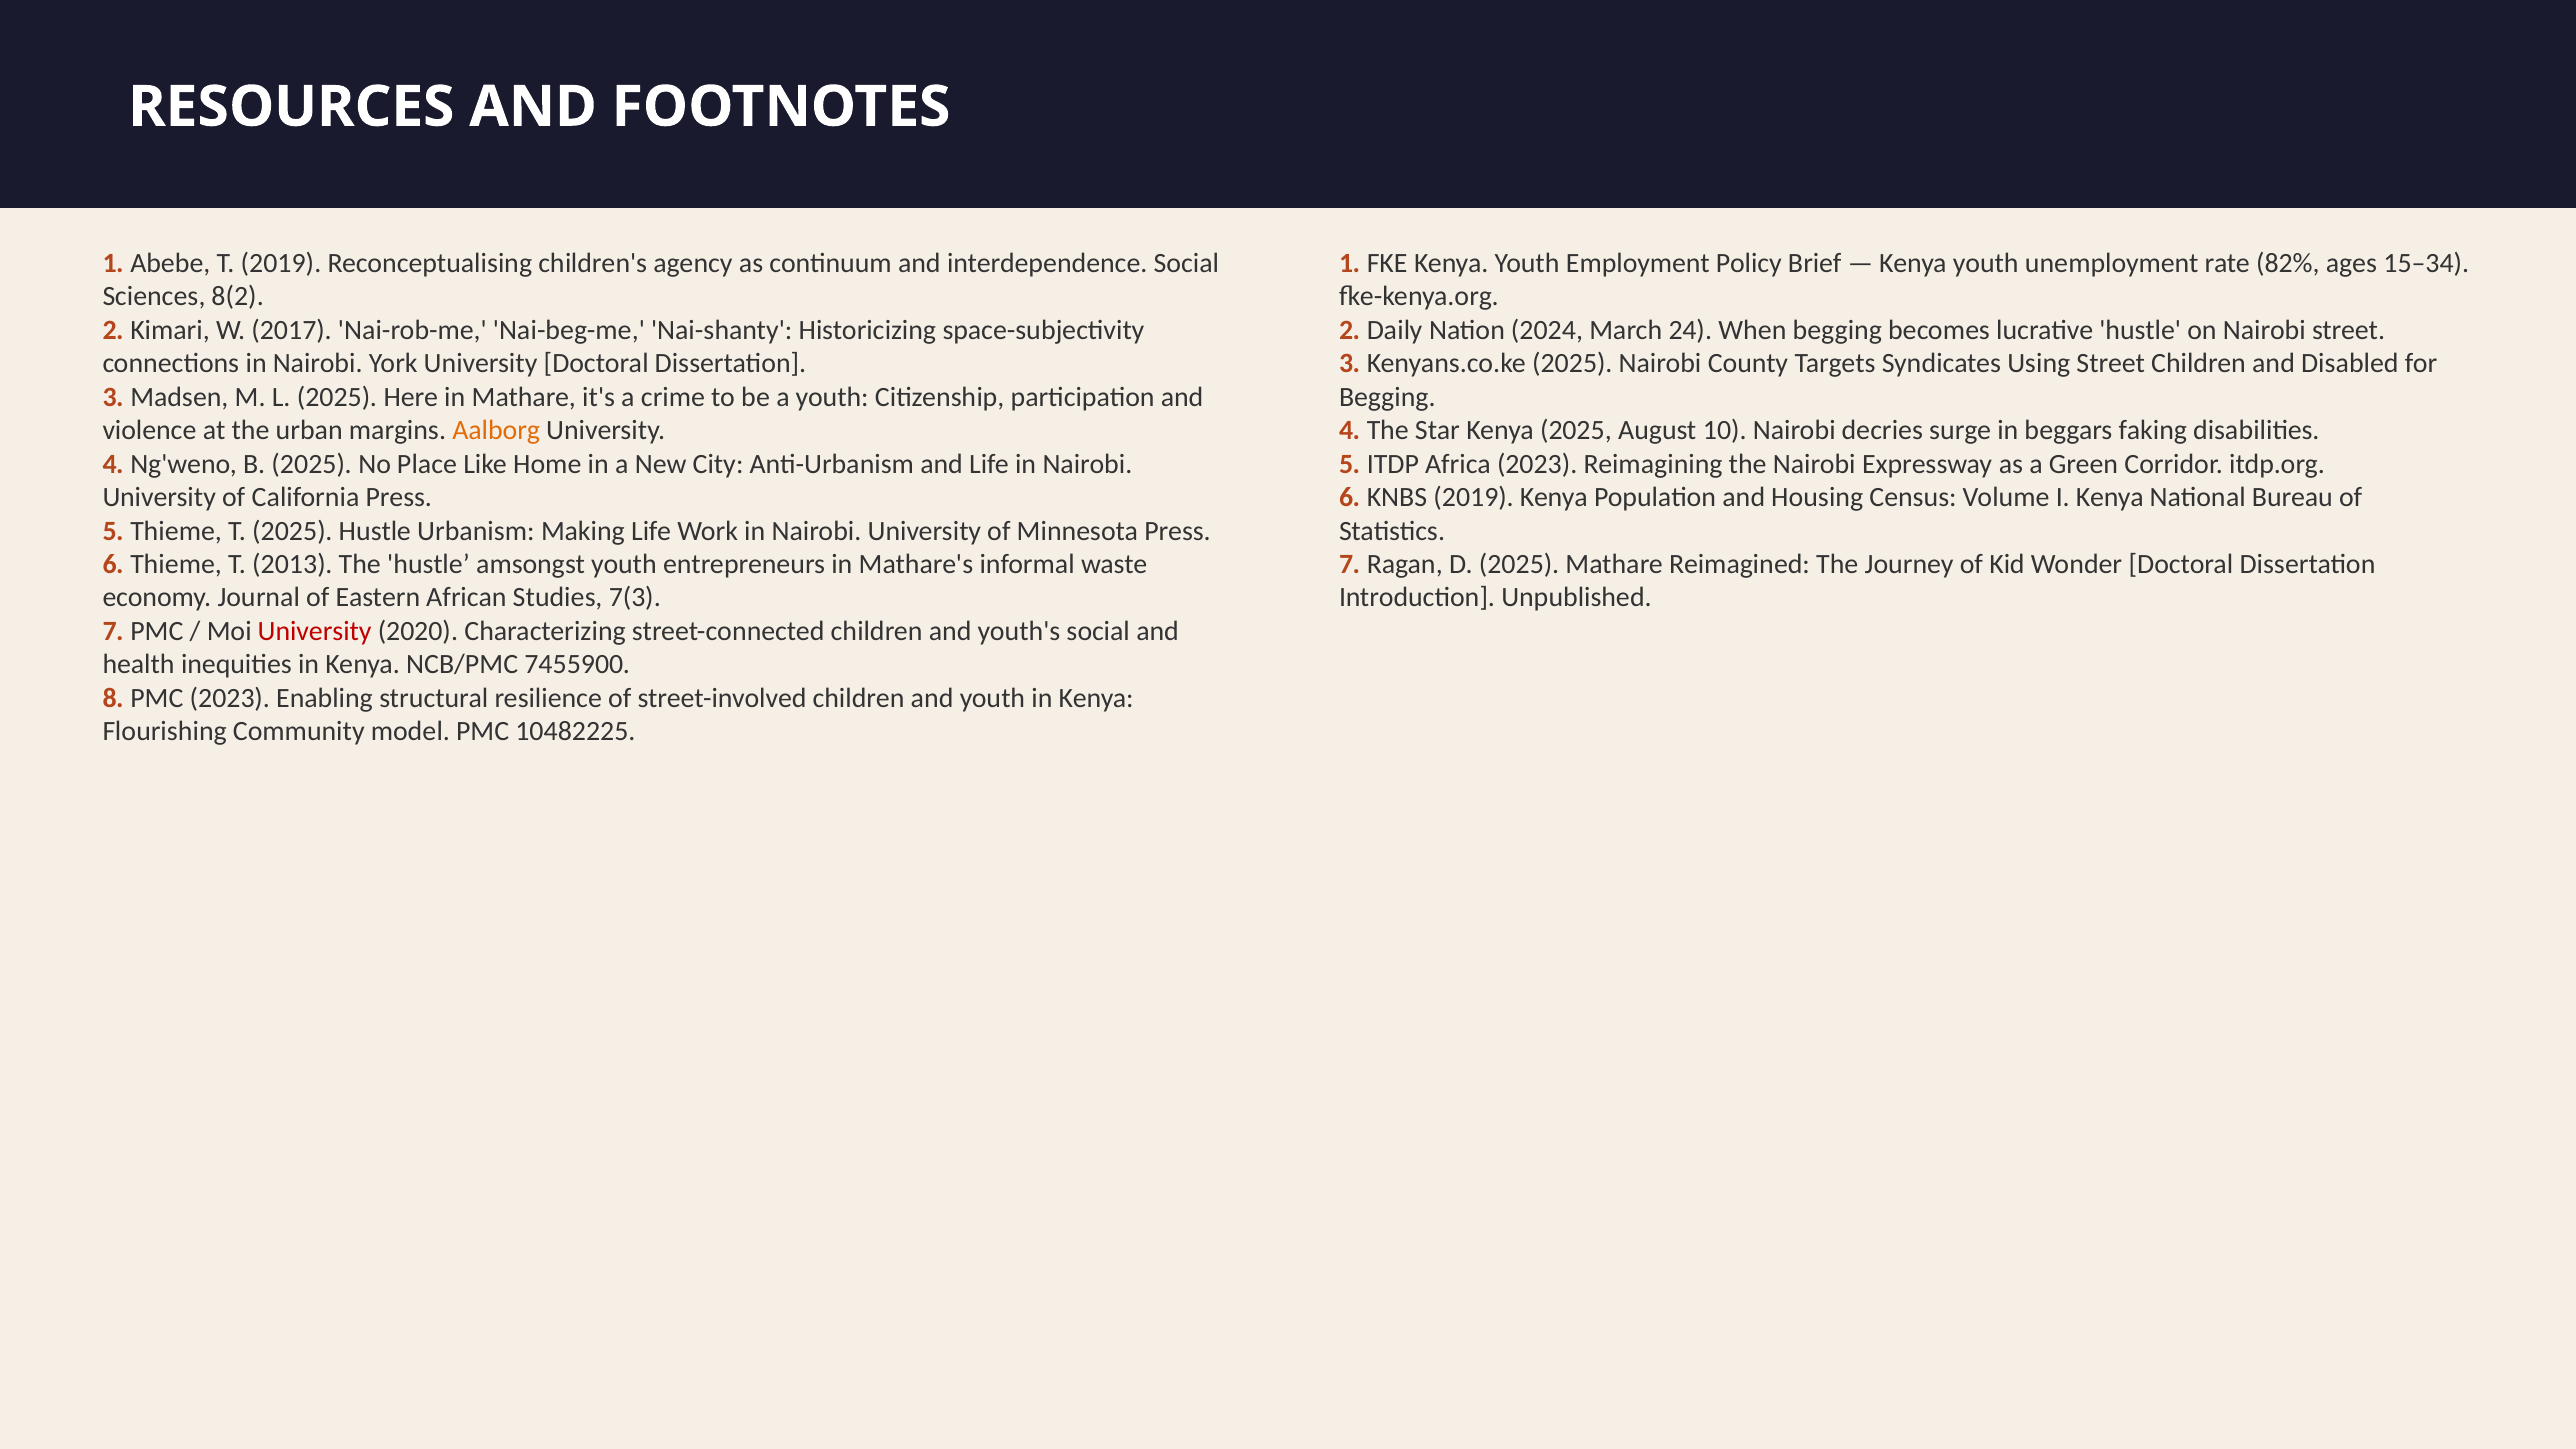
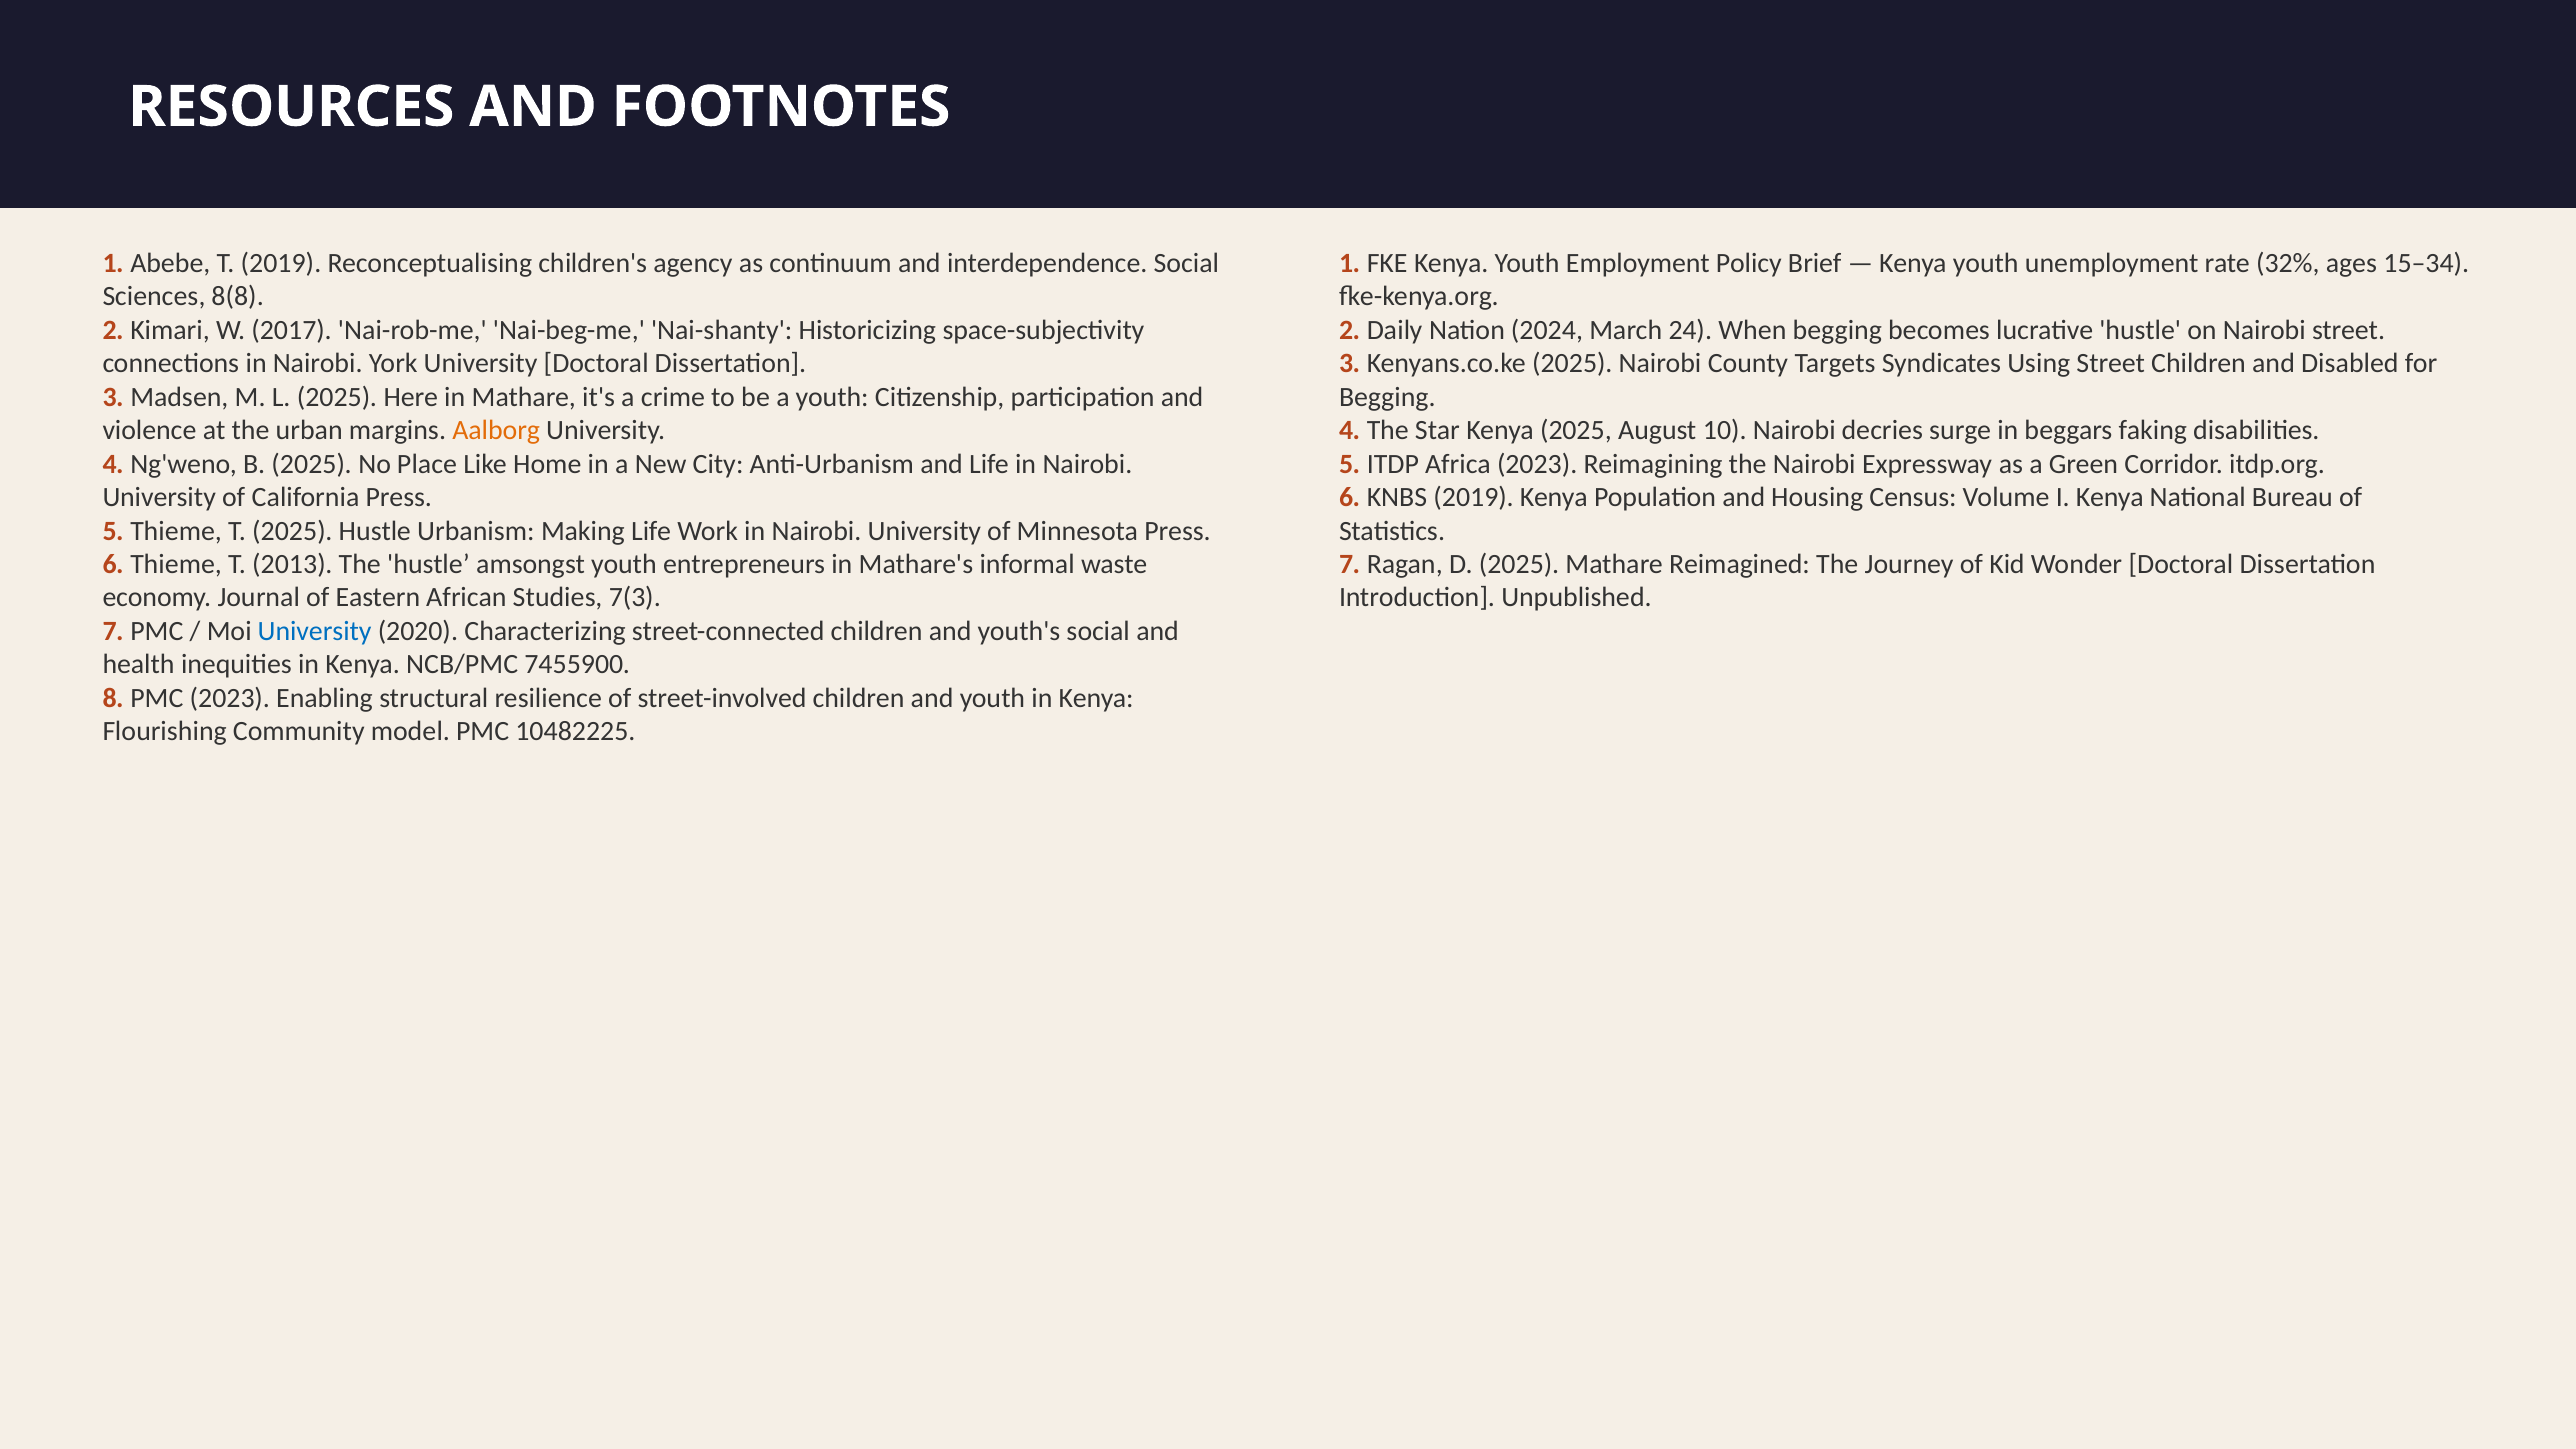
82%: 82% -> 32% (2288, 263)
8(2: 8(2 -> 8(8 (238, 297)
University colour: red -> blue (315, 631)
